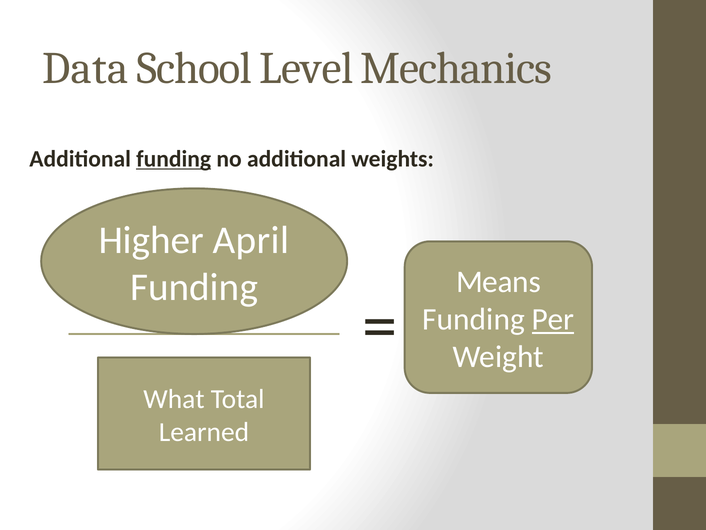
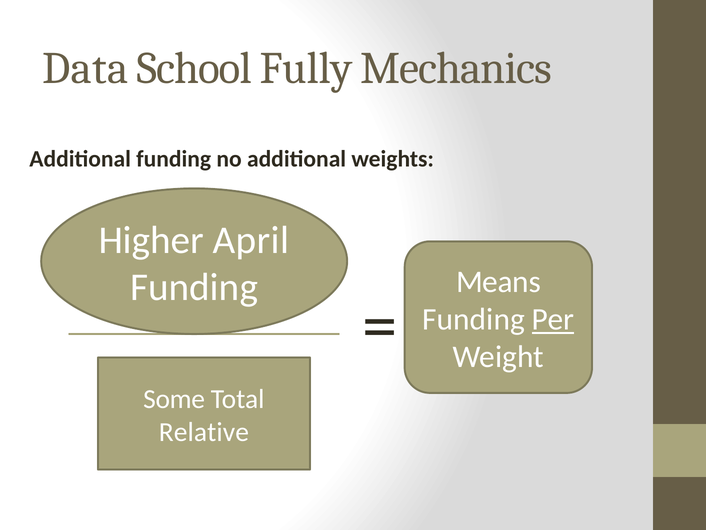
Level: Level -> Fully (306, 68)
funding underline: present -> none (174, 159)
What: What -> Some (174, 399)
Learned: Learned -> Relative (204, 432)
